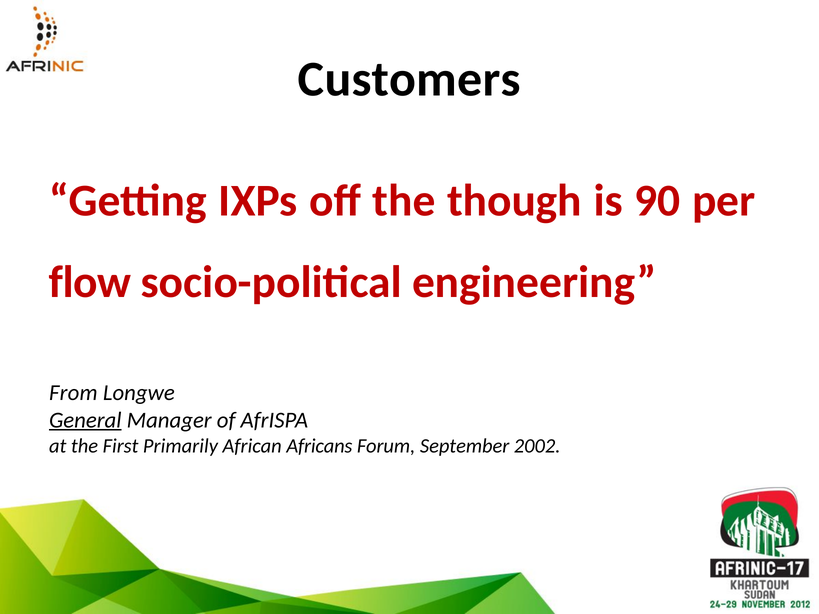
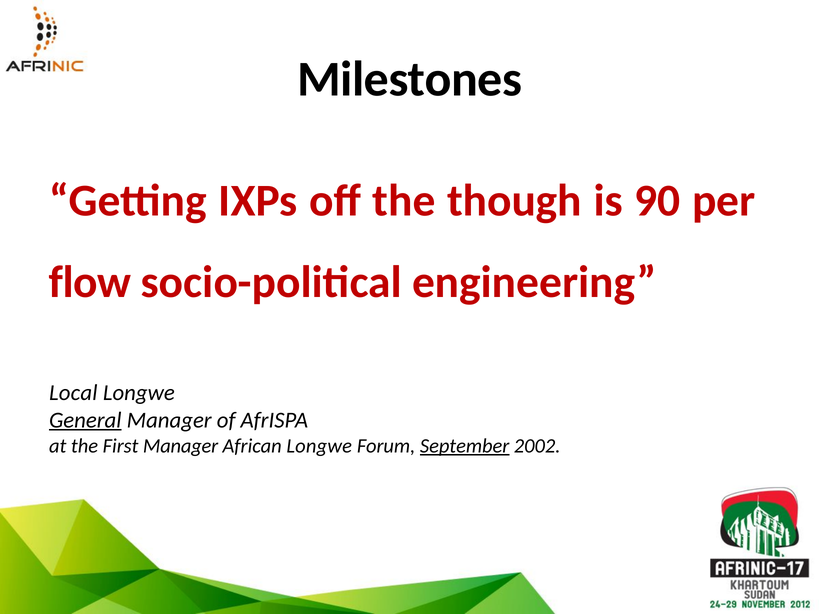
Customers: Customers -> Milestones (410, 79)
From: From -> Local (73, 393)
First Primarily: Primarily -> Manager (181, 446)
African Africans: Africans -> Longwe (319, 446)
September underline: none -> present (465, 446)
